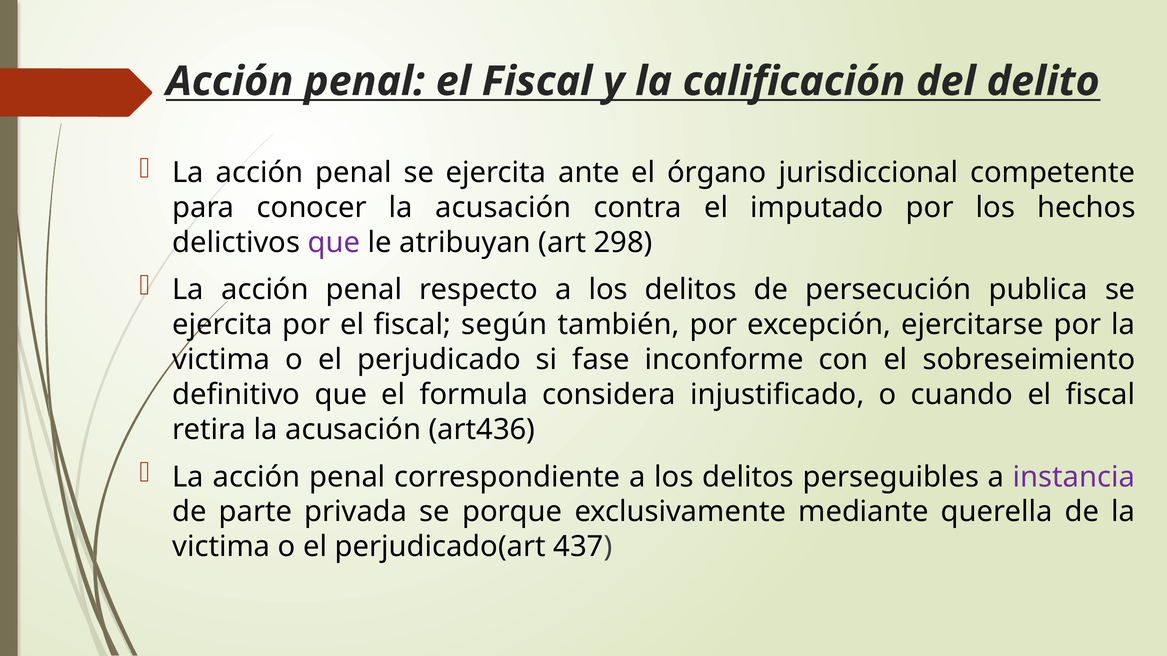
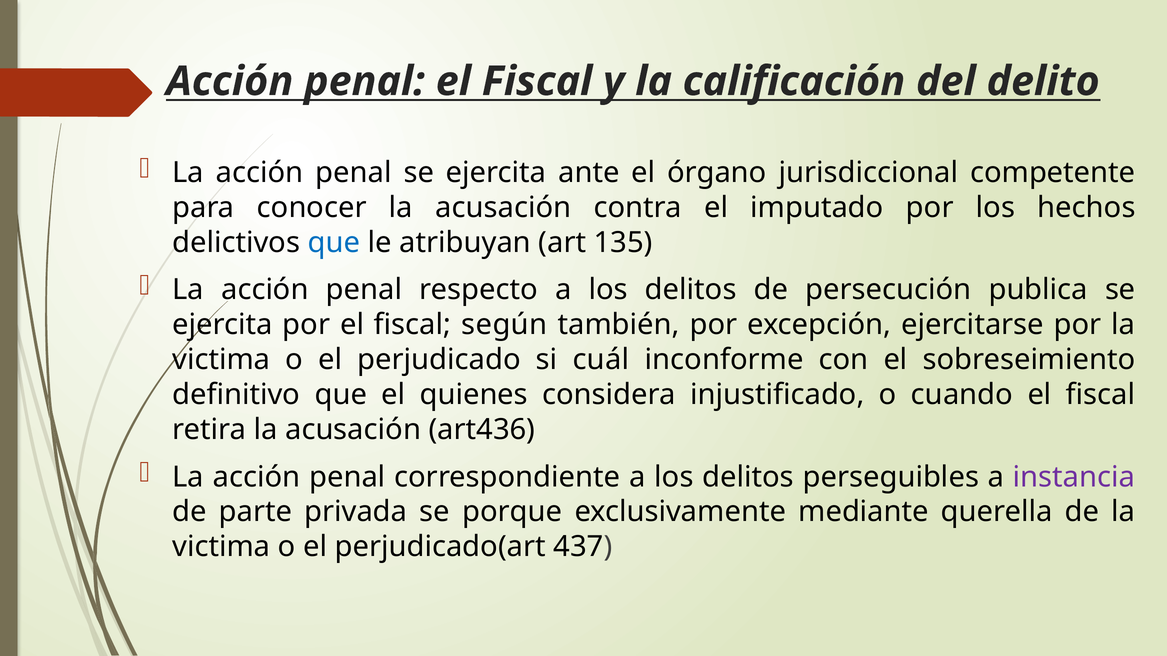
que colour: purple -> blue (334, 243)
298: 298 -> 135 (623, 243)
fase: fase -> cuál (601, 360)
formula: formula -> quienes (474, 395)
